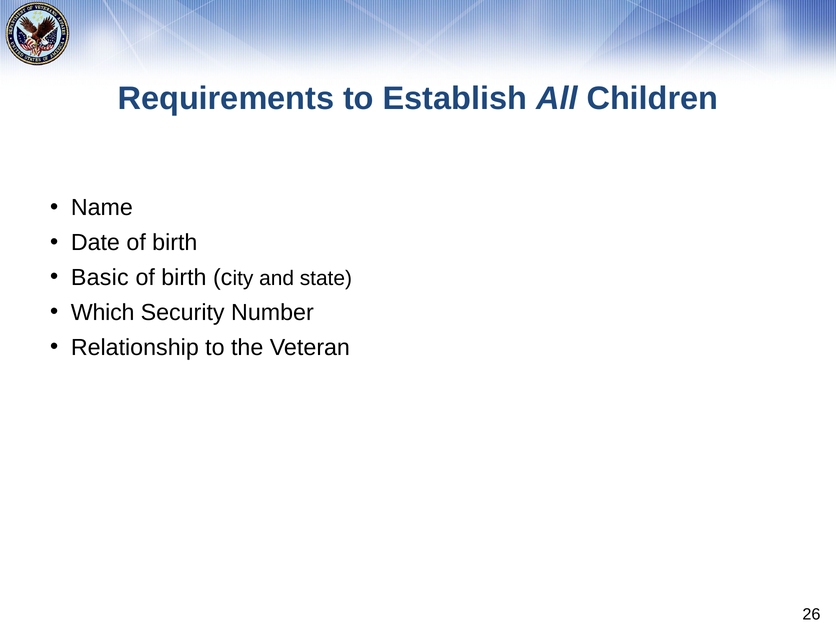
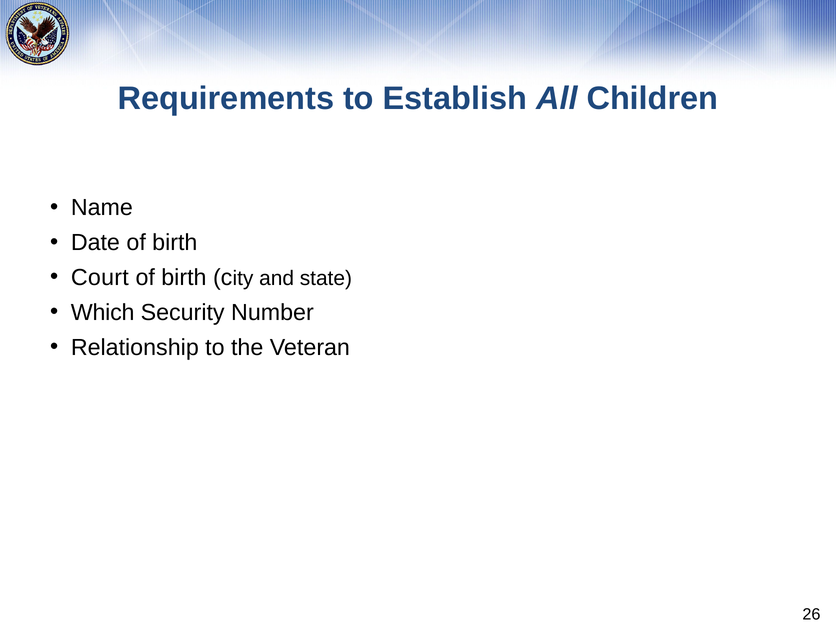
Basic: Basic -> Court (100, 278)
